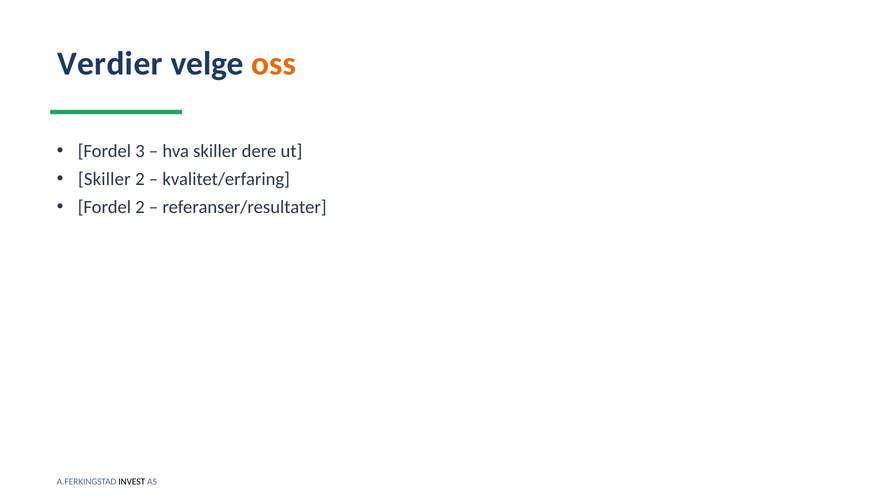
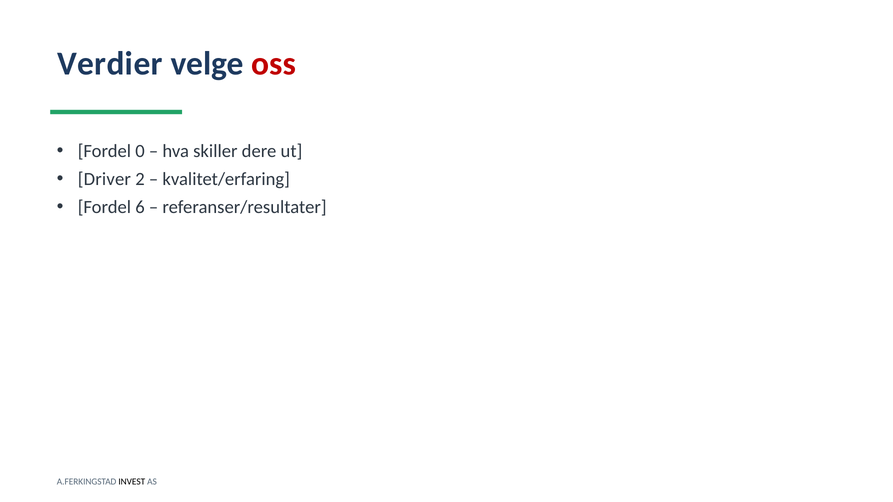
oss colour: orange -> red (274, 64)
3: 3 -> 0 (140, 151)
Skiller: Skiller -> Driver (104, 179)
Fordel 2: 2 -> 6 (140, 207)
